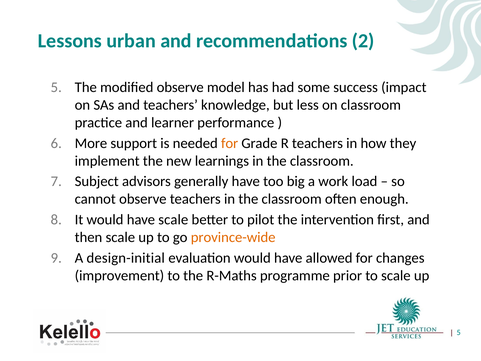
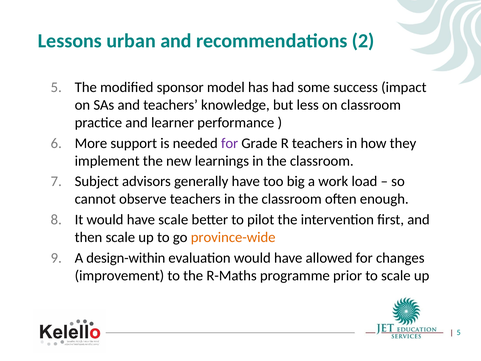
modified observe: observe -> sponsor (180, 87)
for colour: orange -> purple (230, 143)
design-initial: design-initial -> design-within (126, 258)
